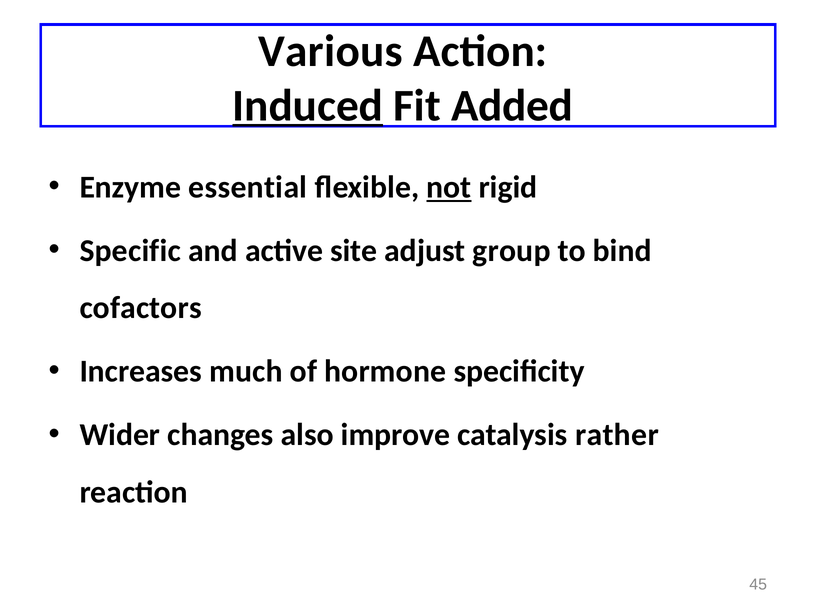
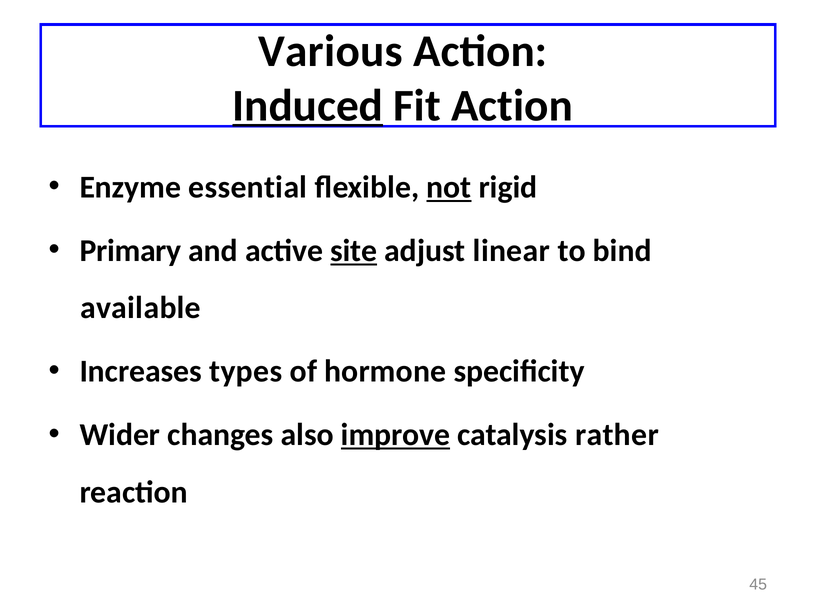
Fit Added: Added -> Action (512, 106)
Specific: Specific -> Primary (130, 251)
site underline: none -> present (354, 251)
group: group -> linear (511, 251)
cofactors: cofactors -> available (141, 308)
much: much -> types (246, 371)
improve underline: none -> present (395, 435)
